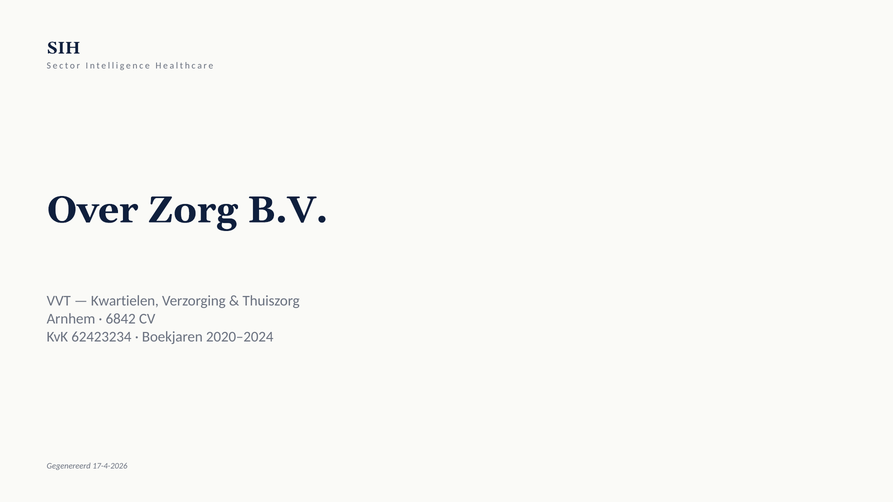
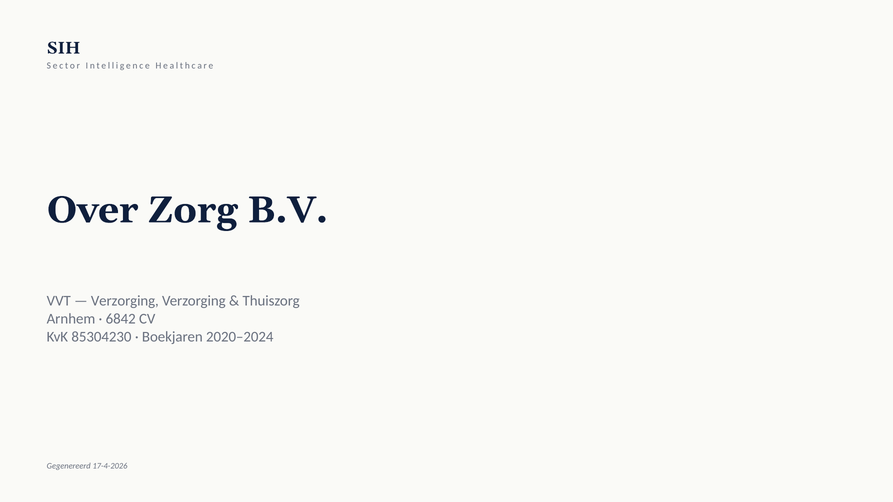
Kwartielen: Kwartielen -> Verzorging (125, 301)
62423234: 62423234 -> 85304230 (101, 337)
